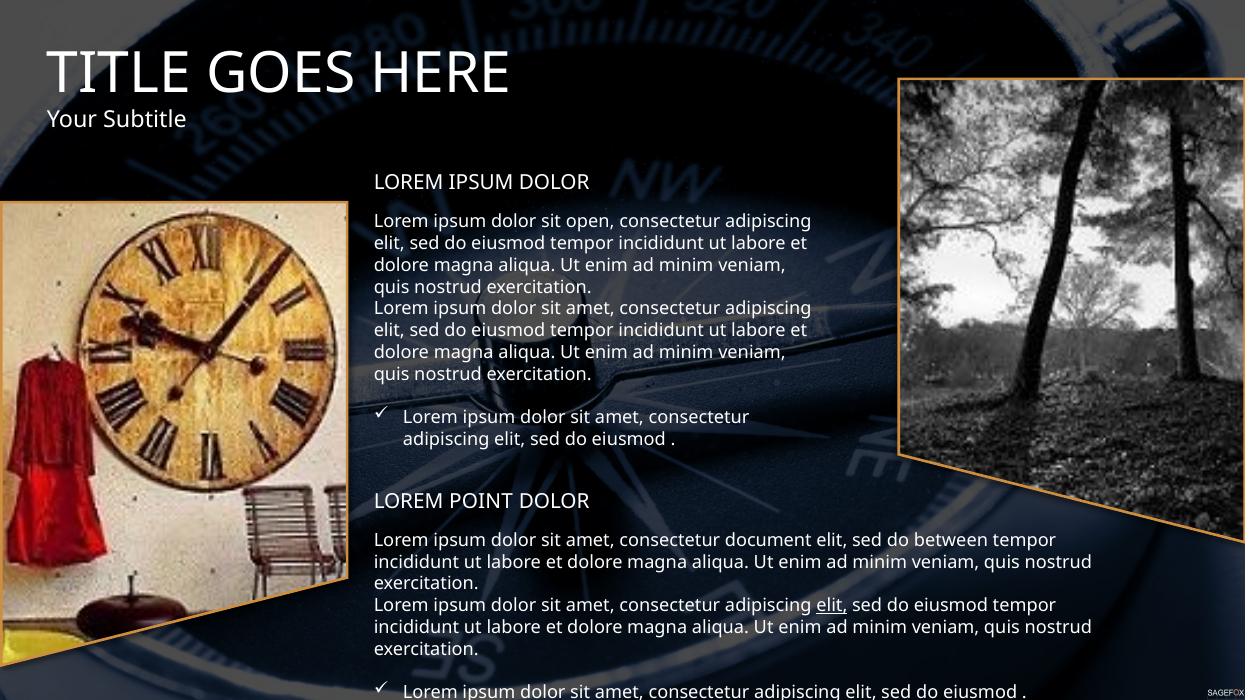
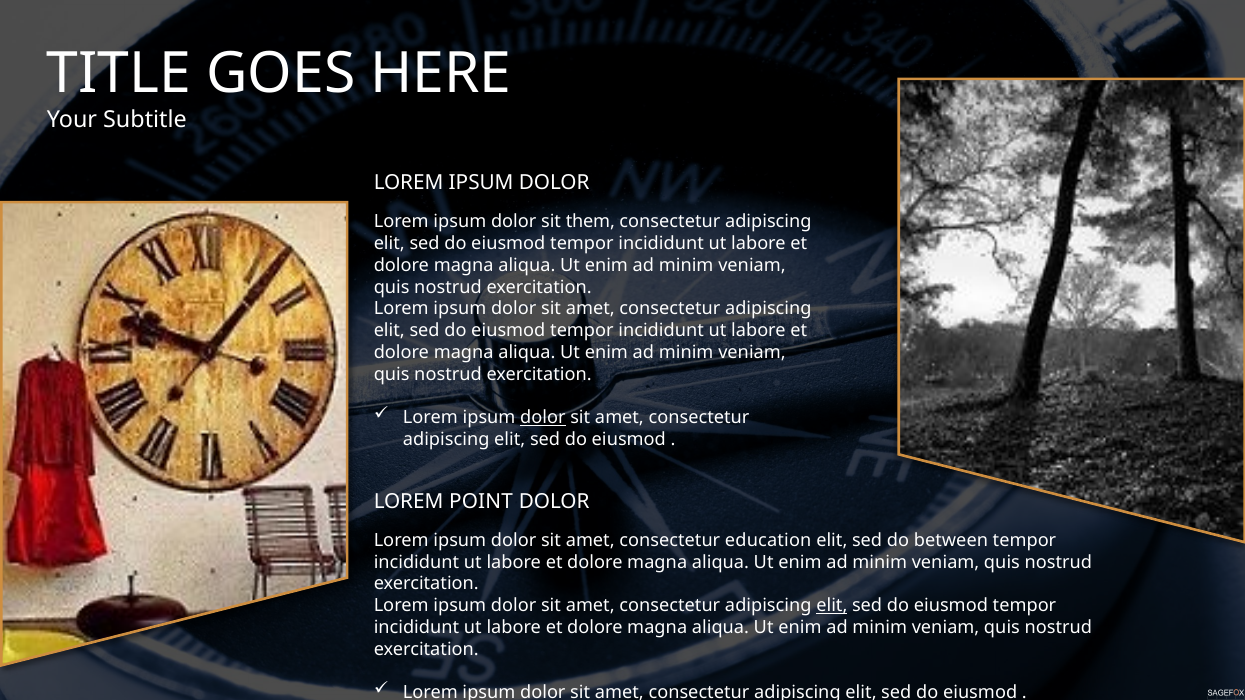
open: open -> them (590, 222)
dolor underline: none -> present (543, 418)
document: document -> education (768, 541)
